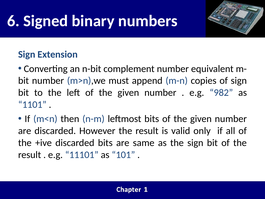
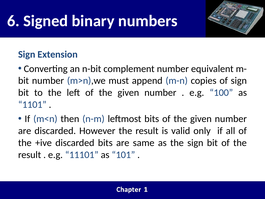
982: 982 -> 100 (221, 93)
